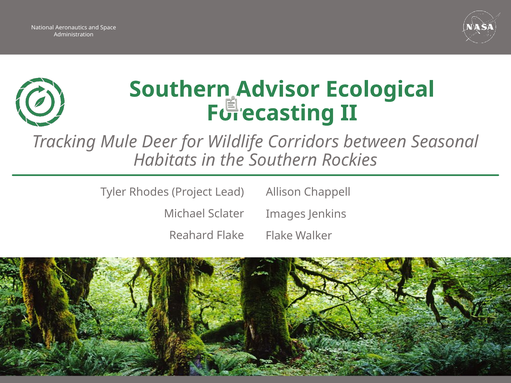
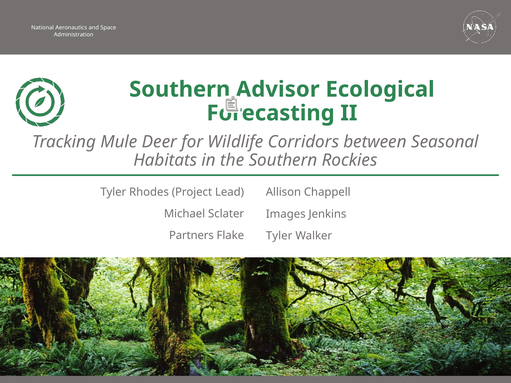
Reahard: Reahard -> Partners (191, 236)
Flake: Flake -> Tyler (279, 236)
